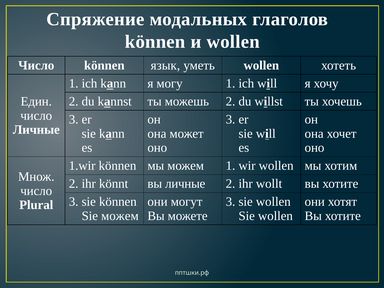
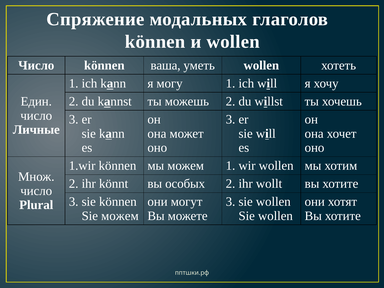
язык: язык -> ваша (166, 65)
вы личные: личные -> особых (185, 184)
